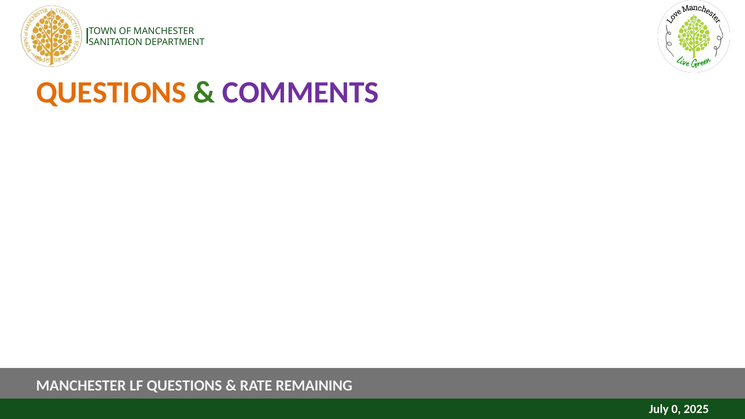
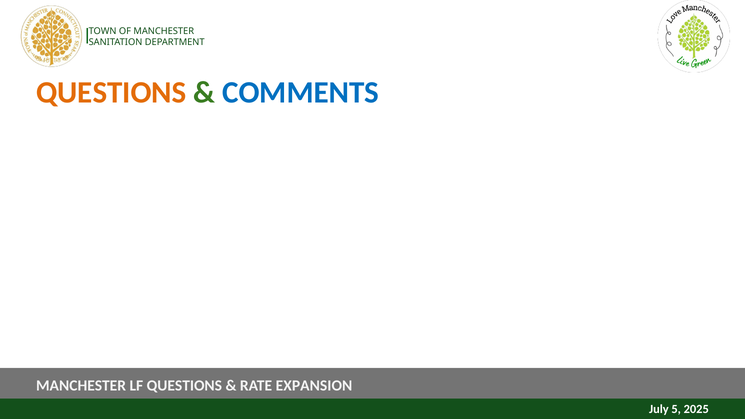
COMMENTS colour: purple -> blue (301, 92)
REMAINING: REMAINING -> EXPANSION (314, 386)
0: 0 -> 5 (676, 409)
